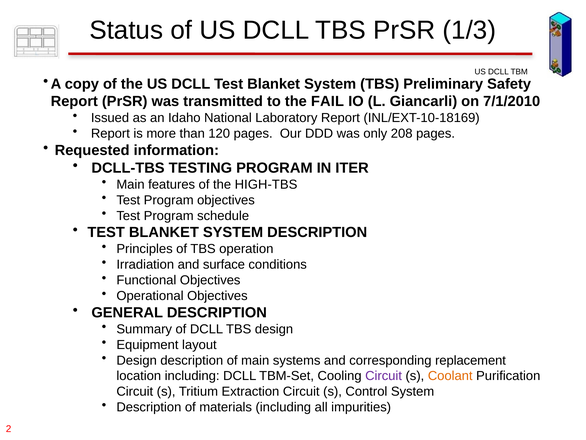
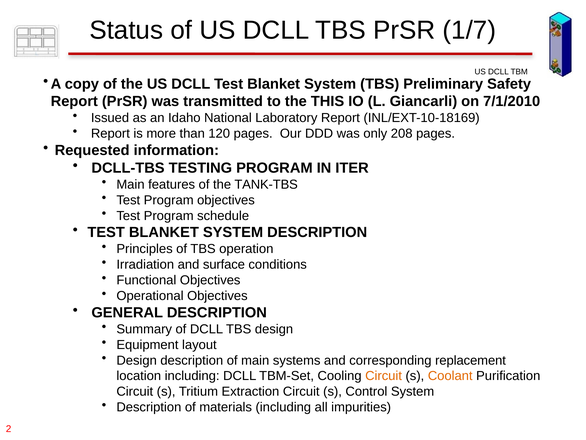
1/3: 1/3 -> 1/7 (469, 30)
FAIL: FAIL -> THIS (328, 101)
HIGH-TBS: HIGH-TBS -> TANK-TBS (266, 184)
Circuit colour: purple -> orange (384, 376)
